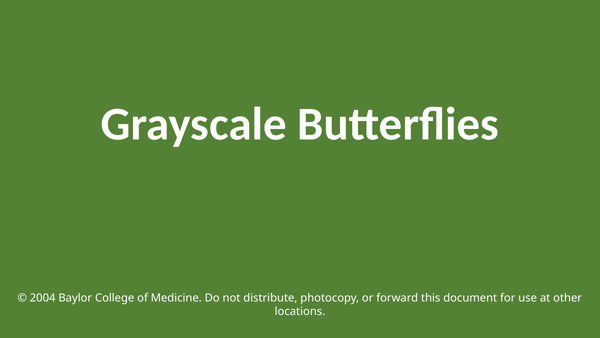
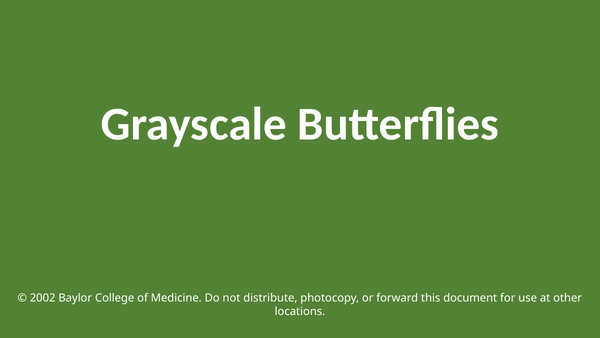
2004: 2004 -> 2002 (43, 298)
